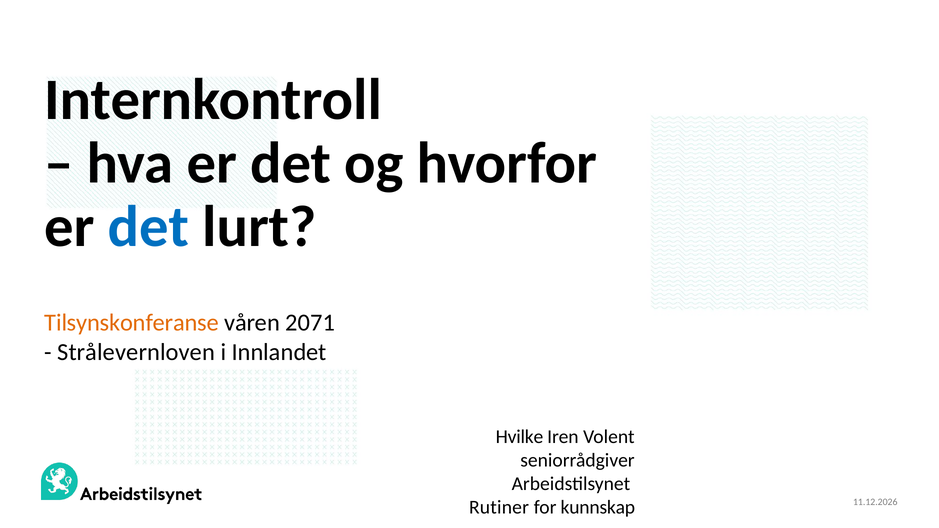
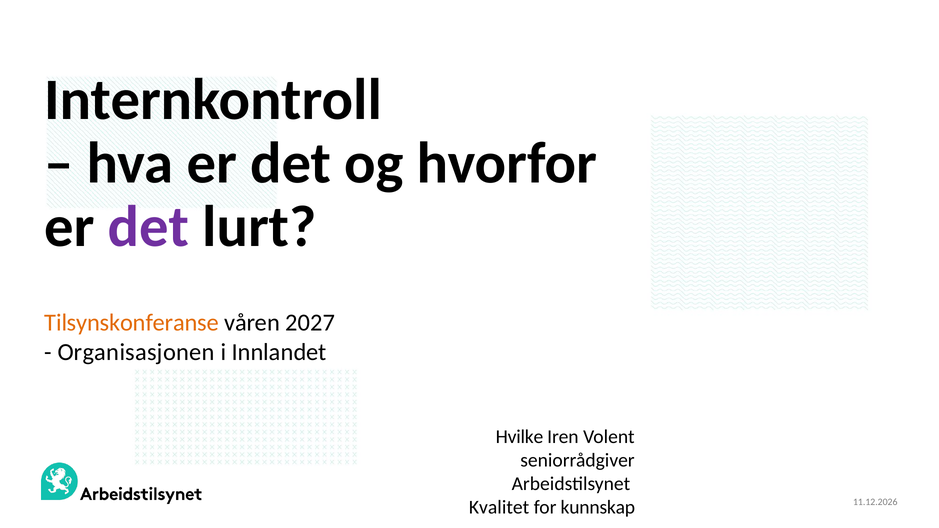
det colour: blue -> purple (148, 227)
2071: 2071 -> 2027 (310, 323)
Strålevernloven: Strålevernloven -> Organisasjonen (136, 352)
Rutiner: Rutiner -> Kvalitet (499, 507)
